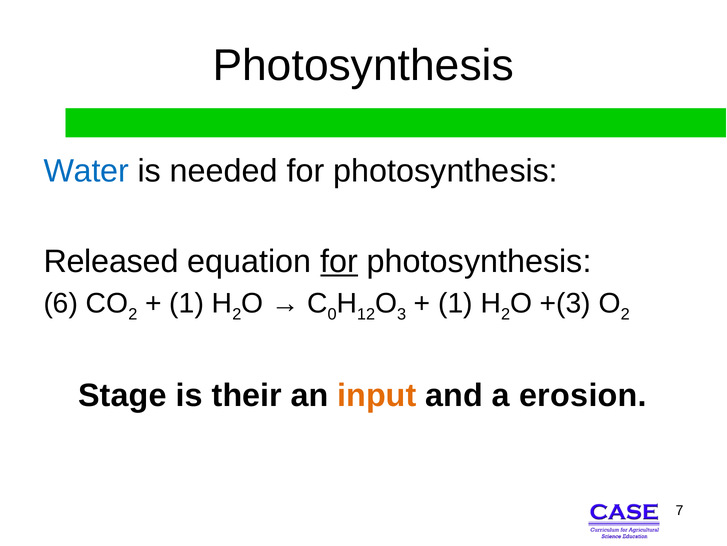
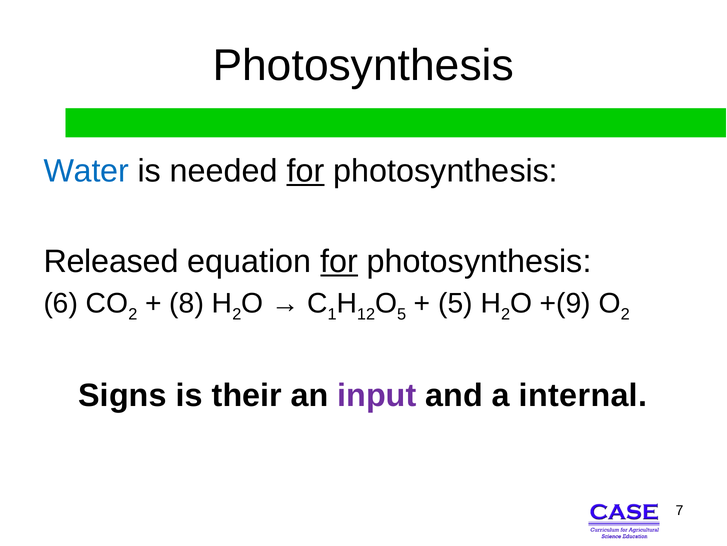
for underline: none -> present (306, 171)
1: 1 -> 8 (187, 303)
0: 0 -> 1 (332, 314)
3: 3 -> 5 (402, 314)
1: 1 -> 5 (456, 303)
+(3: +(3 -> +(9 (565, 303)
Stage: Stage -> Signs (123, 395)
input colour: orange -> purple (377, 395)
erosion: erosion -> internal (583, 395)
